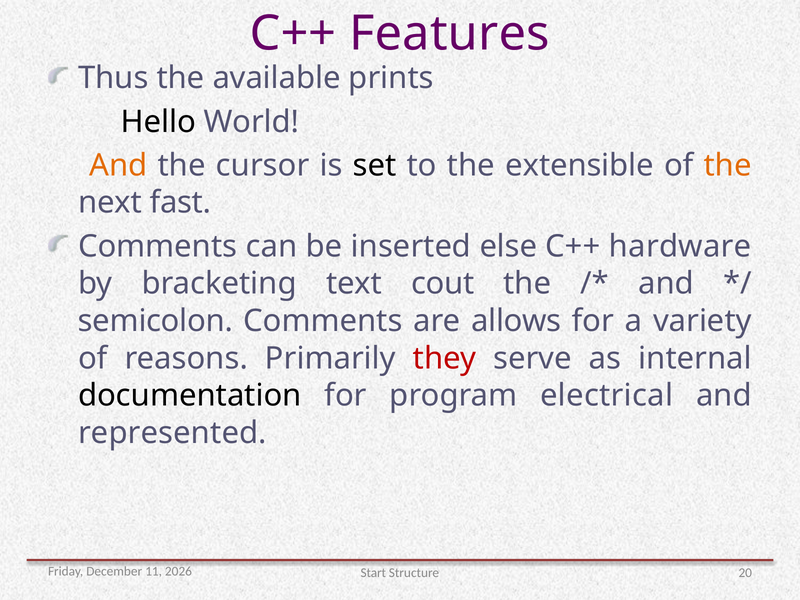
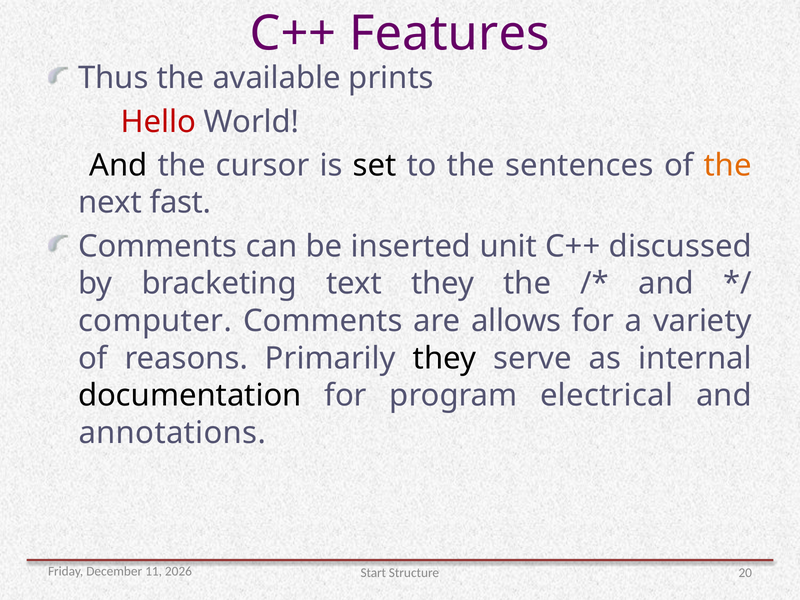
Hello colour: black -> red (158, 122)
And colour: orange -> black (118, 165)
extensible: extensible -> sentences (579, 165)
else: else -> unit (508, 246)
hardware: hardware -> discussed (680, 246)
text cout: cout -> they (443, 284)
semicolon: semicolon -> computer (155, 321)
they colour: red -> black (445, 358)
represented: represented -> annotations (172, 433)
